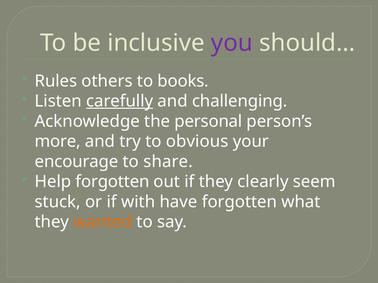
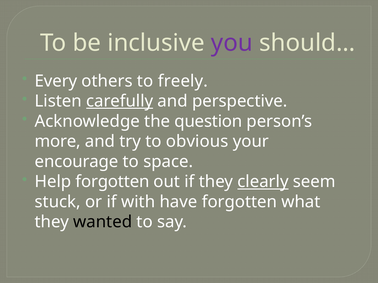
Rules: Rules -> Every (56, 81)
books: books -> freely (183, 81)
challenging: challenging -> perspective (240, 101)
personal: personal -> question (208, 122)
share: share -> space (168, 162)
clearly underline: none -> present (263, 182)
wanted colour: orange -> black (103, 222)
